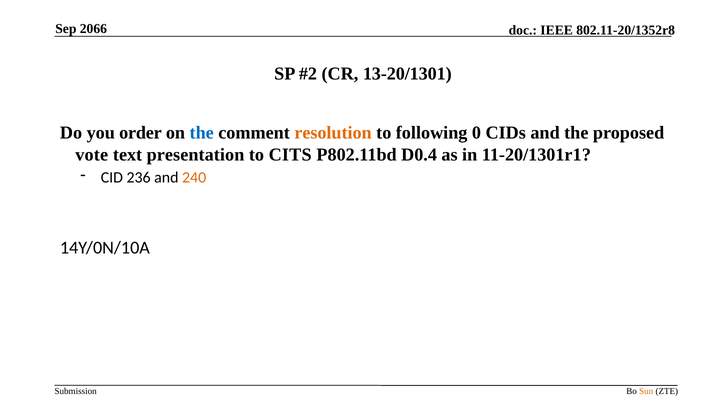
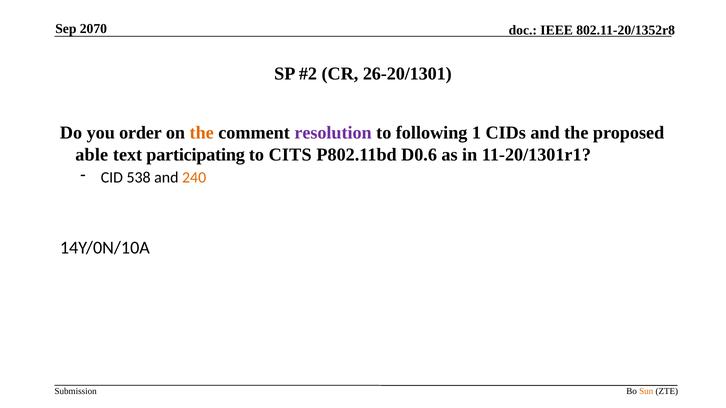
2066: 2066 -> 2070 (93, 29)
13-20/1301: 13-20/1301 -> 26-20/1301 (407, 74)
the colour: blue -> orange (202, 133)
resolution colour: orange -> purple (333, 133)
0: 0 -> 1 (477, 133)
vote: vote -> able (92, 155)
presentation: presentation -> participating (196, 155)
D0.4: D0.4 -> D0.6 (419, 155)
236: 236 -> 538 (139, 178)
